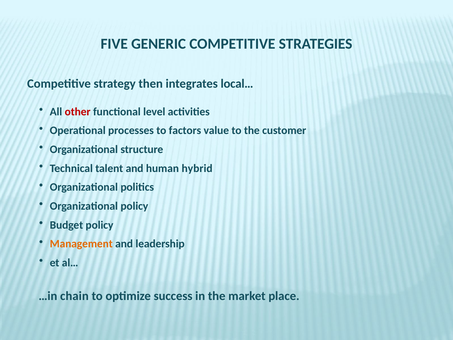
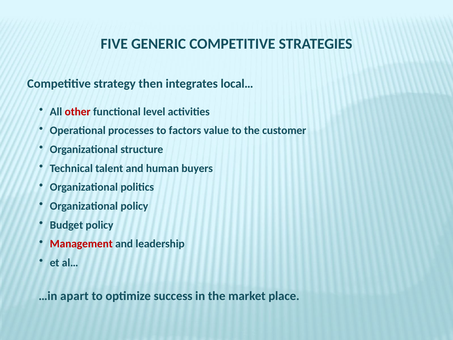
hybrid: hybrid -> buyers (197, 168)
Management colour: orange -> red (81, 244)
chain: chain -> apart (74, 296)
